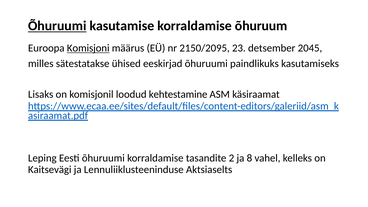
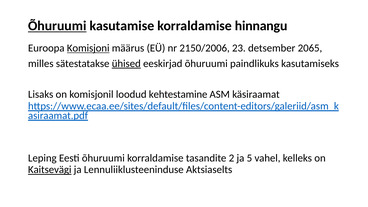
õhuruum: õhuruum -> hinnangu (261, 26)
2150/2095: 2150/2095 -> 2150/2006 (205, 48)
2045: 2045 -> 2065 (310, 48)
ühised underline: none -> present (126, 64)
8: 8 -> 5 (249, 158)
Kaitsevägi underline: none -> present (50, 170)
